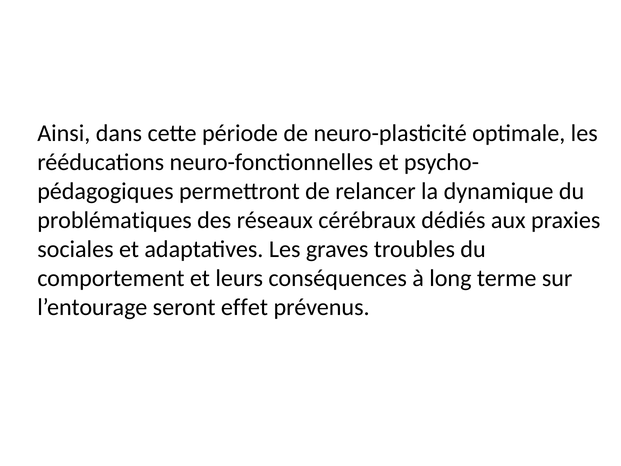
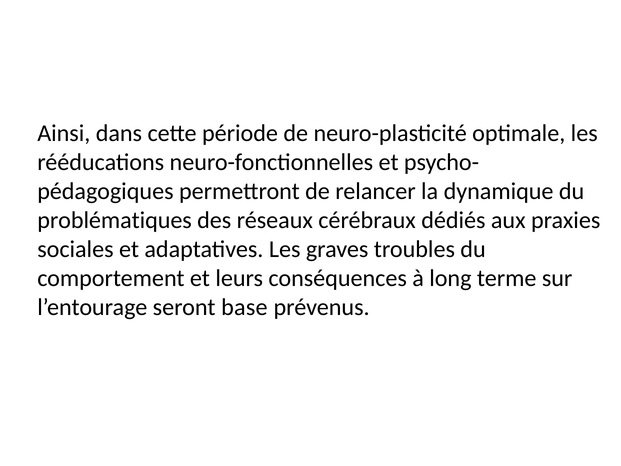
effet: effet -> base (244, 307)
